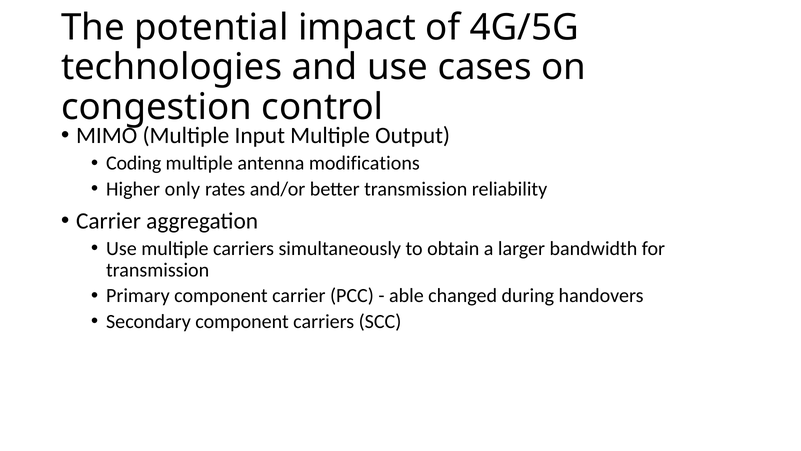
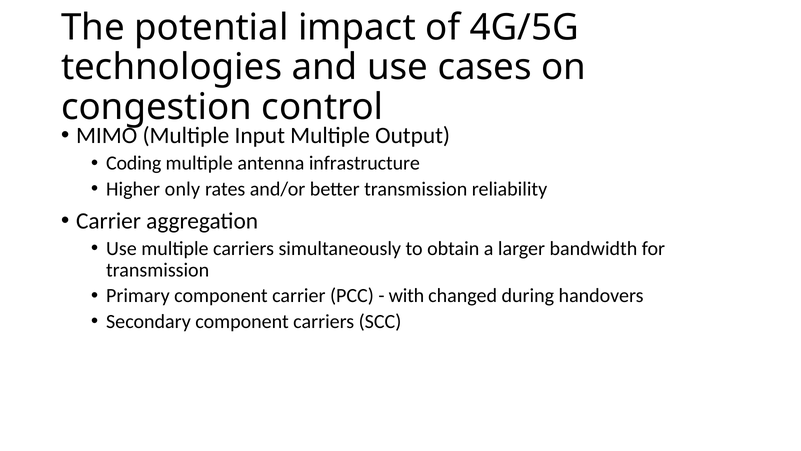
modifications: modifications -> infrastructure (364, 163)
able: able -> with (406, 296)
